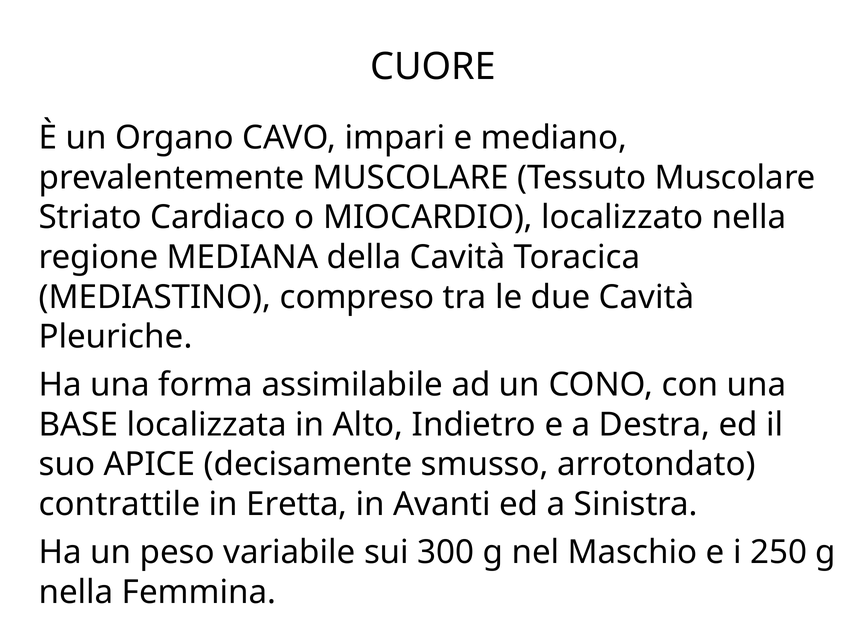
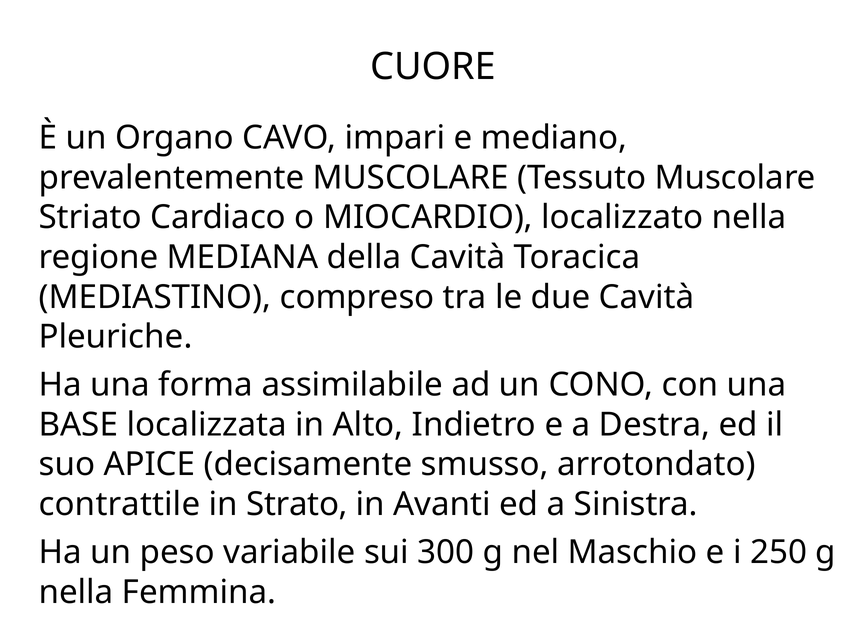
Eretta: Eretta -> Strato (297, 504)
